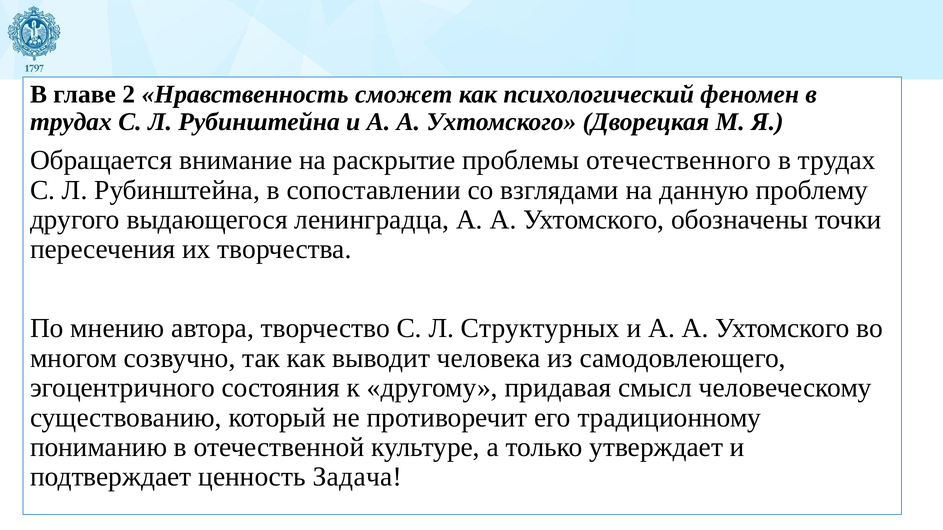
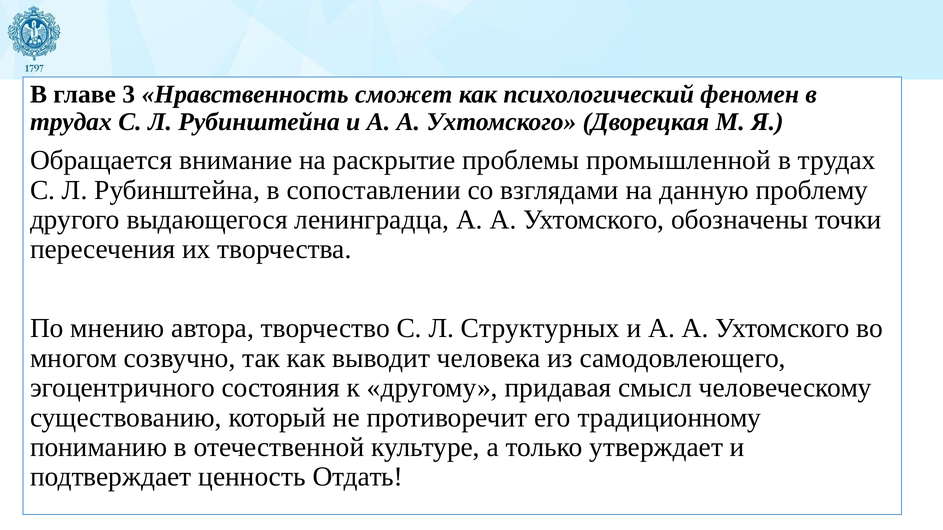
2: 2 -> 3 (129, 94)
отечественного: отечественного -> промышленной (679, 160)
Задача: Задача -> Отдать (358, 477)
